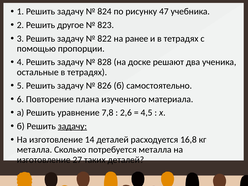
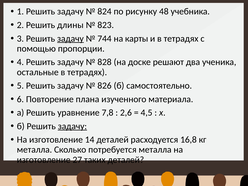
47: 47 -> 48 (164, 12)
другое: другое -> длины (70, 25)
задачу underline: none -> present (70, 39)
822: 822 -> 744 (104, 39)
ранее: ранее -> карты (137, 39)
